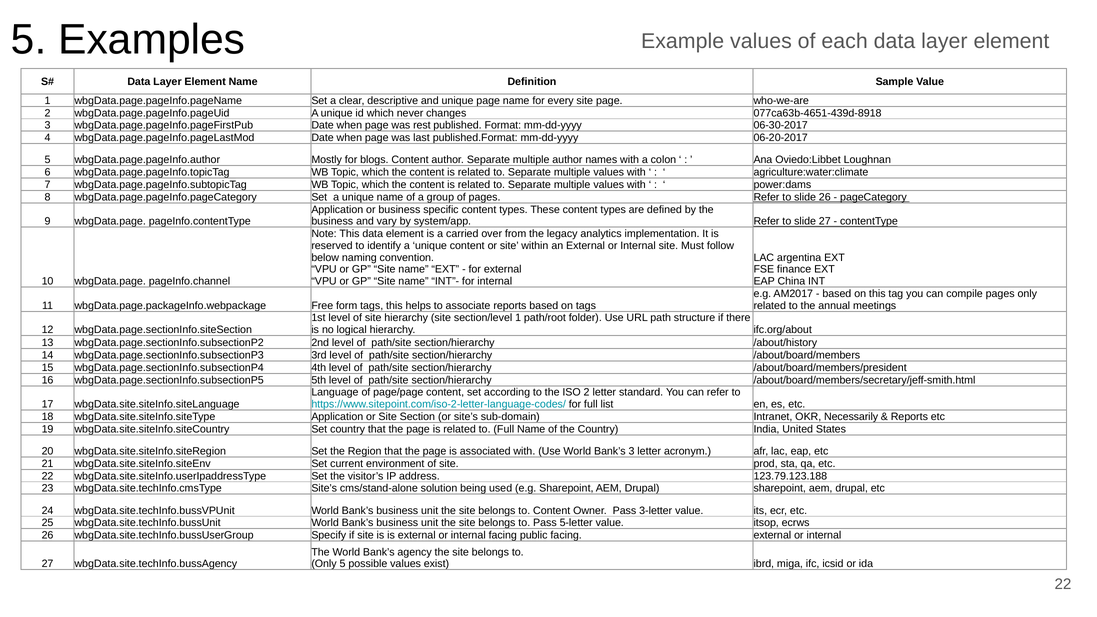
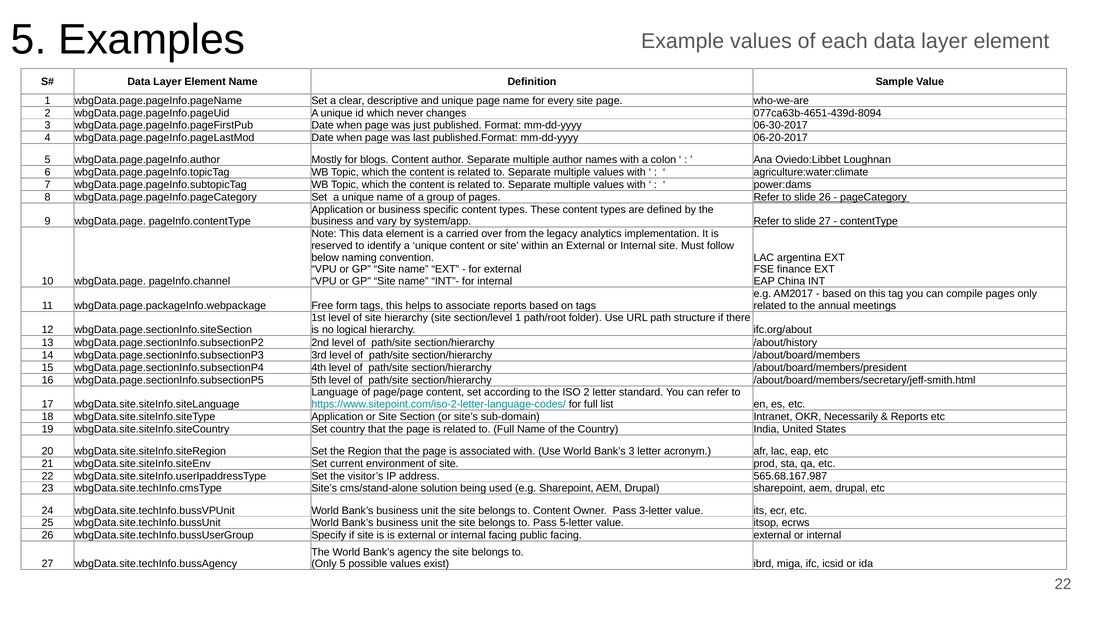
077ca63b-4651-439d-8918: 077ca63b-4651-439d-8918 -> 077ca63b-4651-439d-8094 (818, 113)
rest: rest -> just (422, 125)
123.79.123.188: 123.79.123.188 -> 565.68.167.987 (790, 476)
